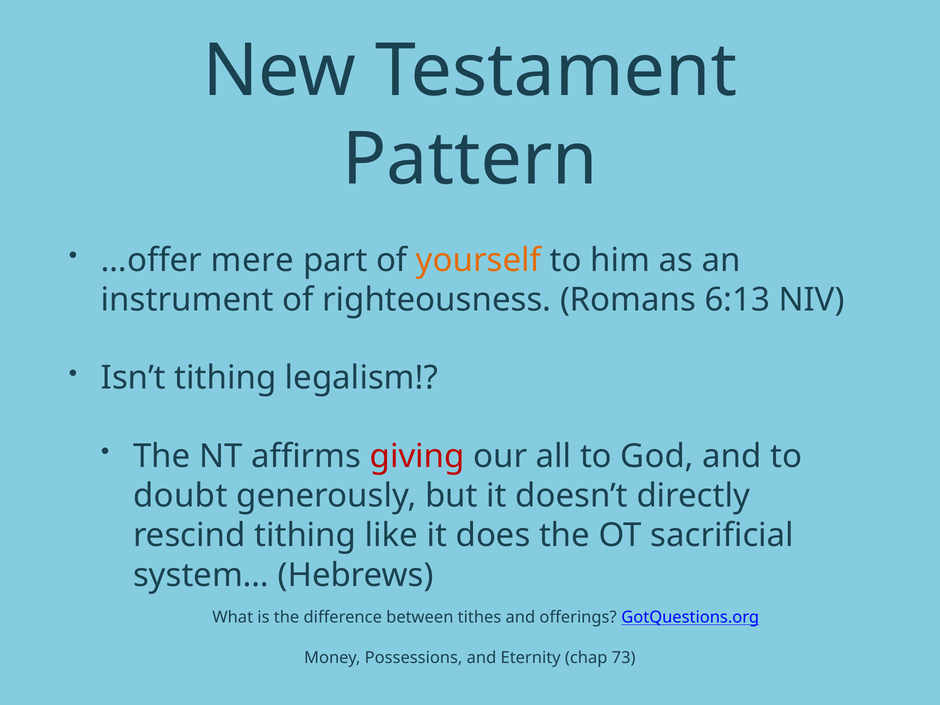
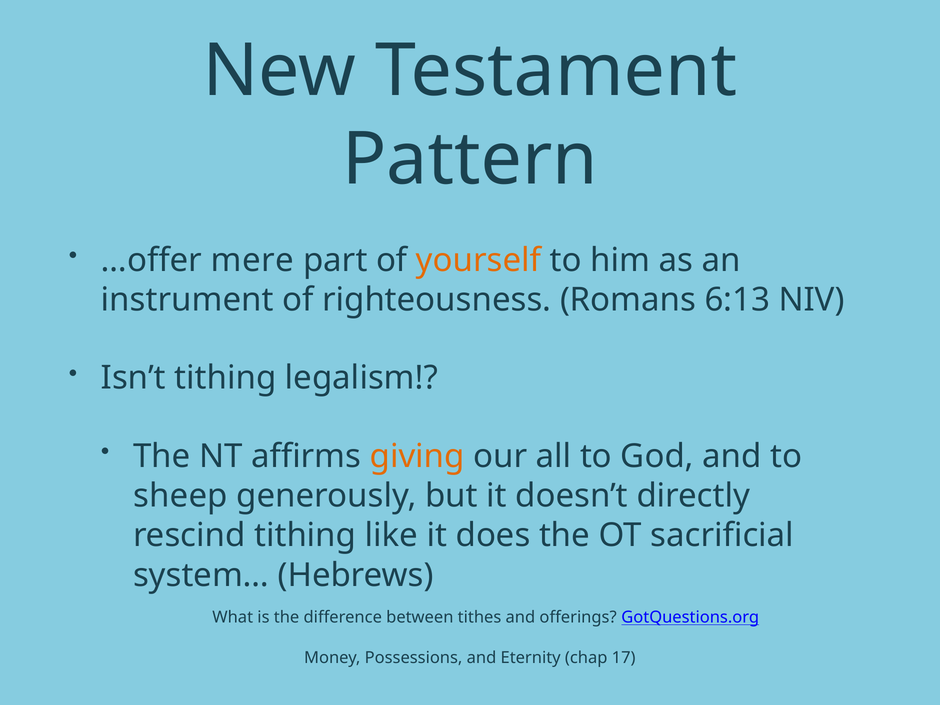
giving colour: red -> orange (417, 456)
doubt: doubt -> sheep (180, 496)
73: 73 -> 17 (624, 658)
